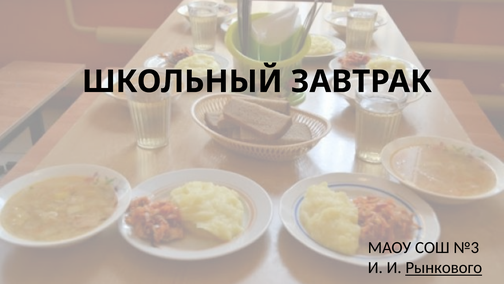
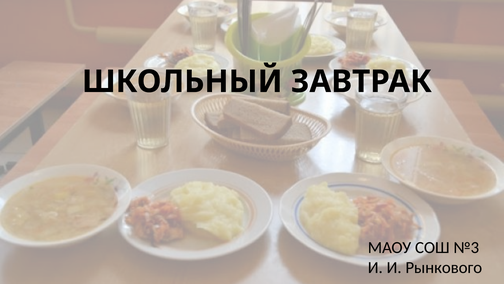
Рынкового underline: present -> none (444, 267)
